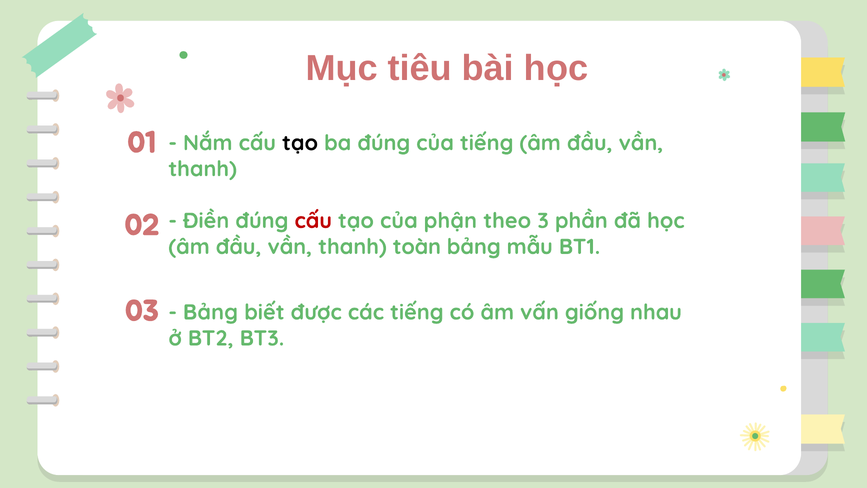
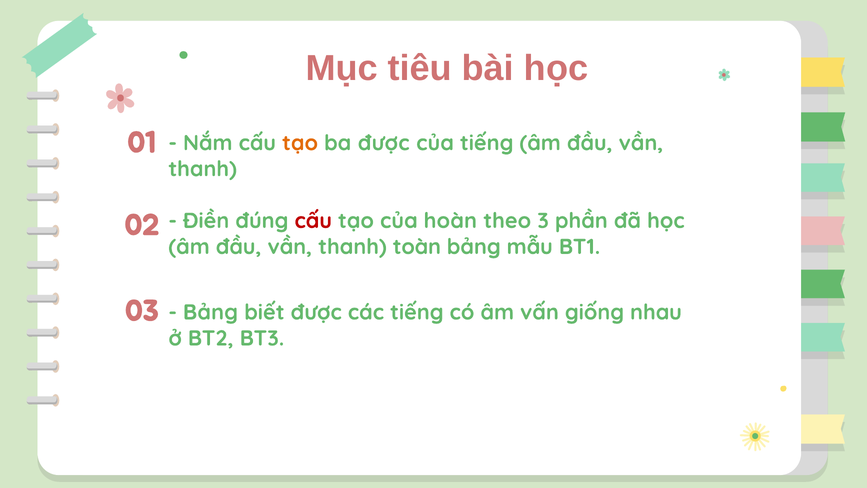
tạo colour: black -> orange (300, 143)
ba đúng: đúng -> được (384, 143)
phận: phận -> hoàn (450, 221)
